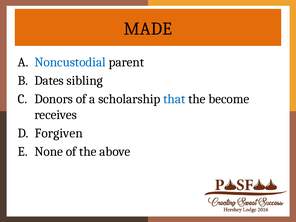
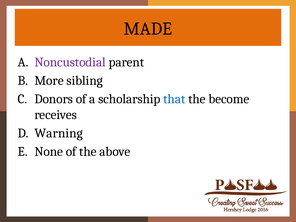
Noncustodial colour: blue -> purple (70, 62)
Dates: Dates -> More (49, 81)
Forgiven: Forgiven -> Warning (59, 133)
